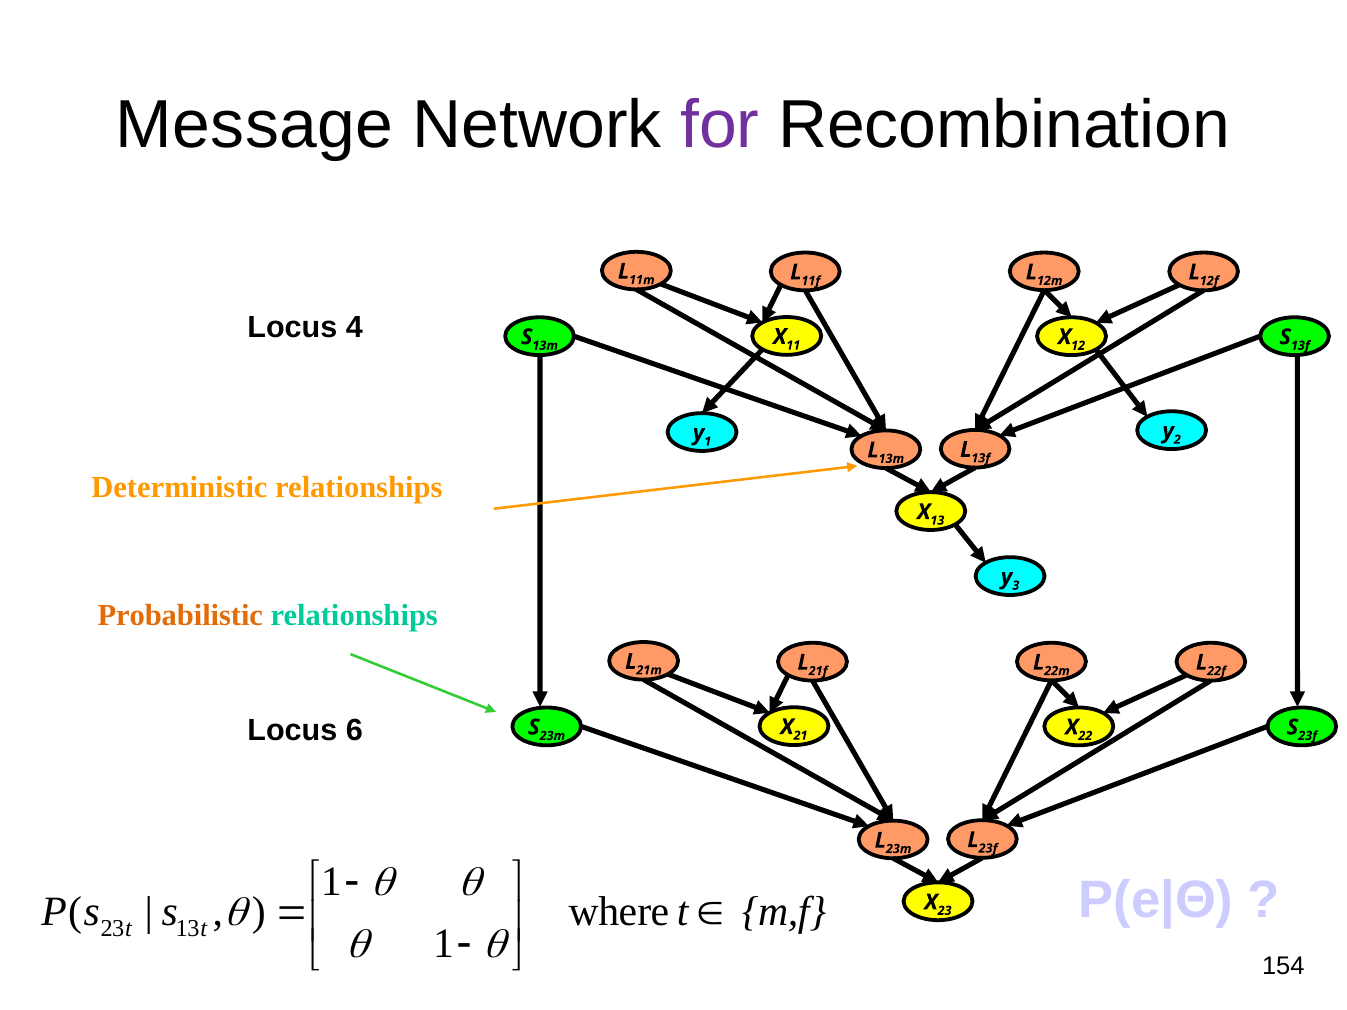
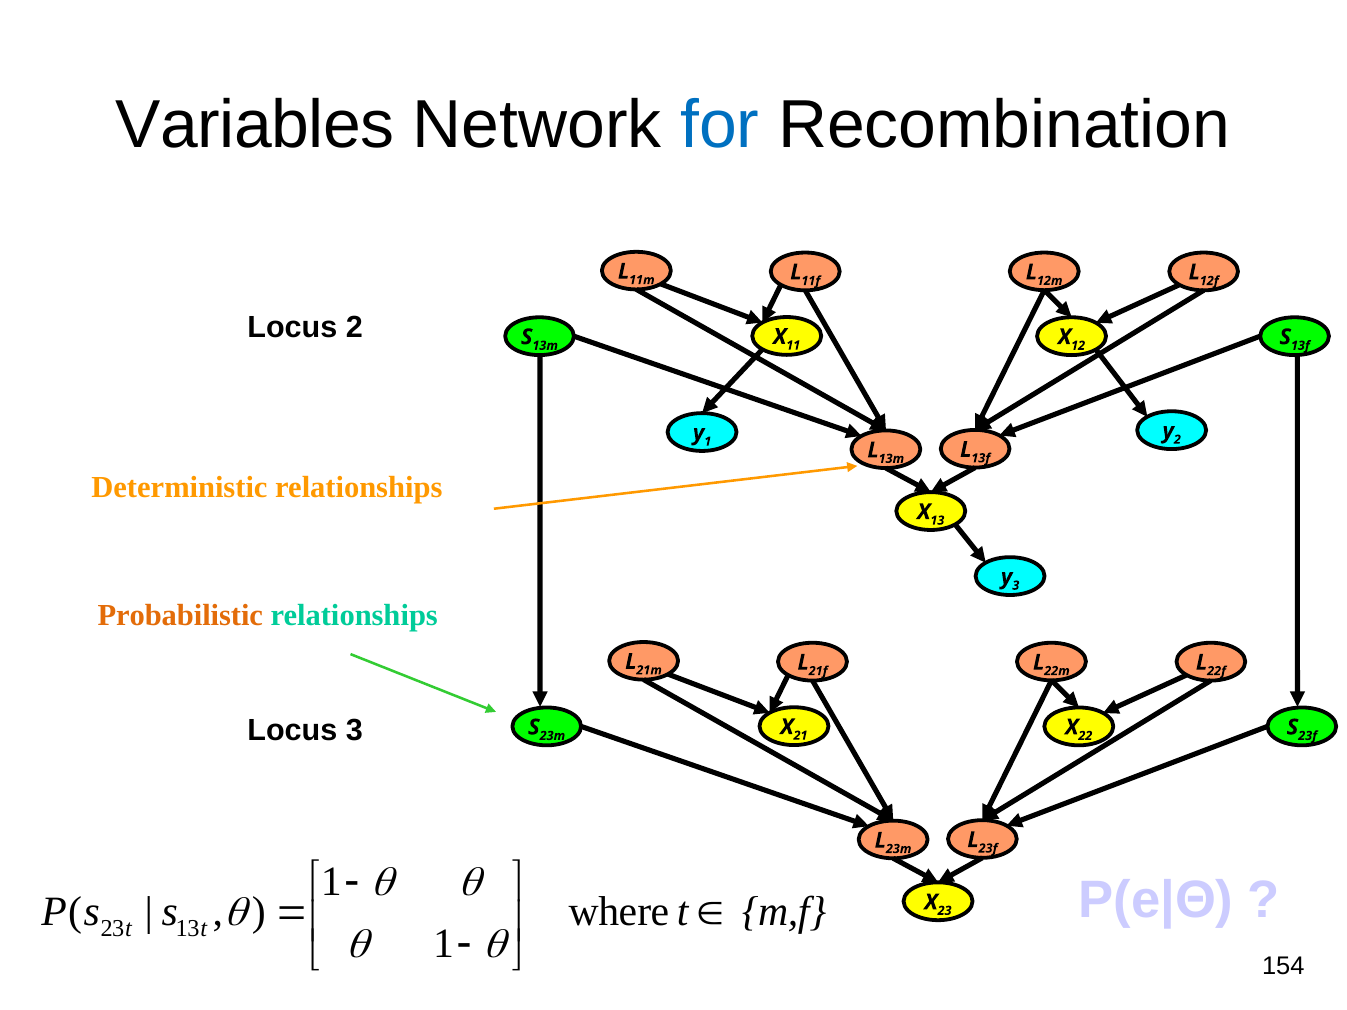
Message: Message -> Variables (255, 125)
for colour: purple -> blue (720, 125)
Locus 4: 4 -> 2 (354, 327)
Locus 6: 6 -> 3 (354, 731)
